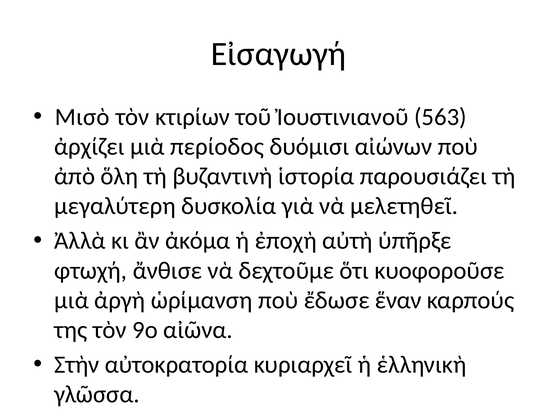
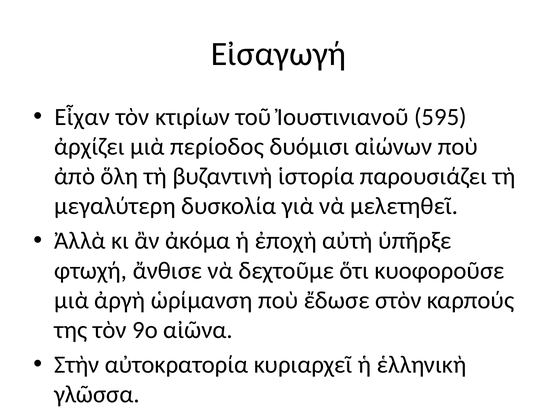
Μισὸ: Μισὸ -> Εἶχαν (82, 117)
563: 563 -> 595 (440, 117)
ἕναν: ἕναν -> στὸν (398, 300)
